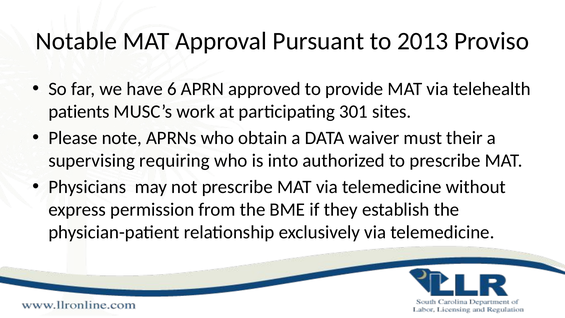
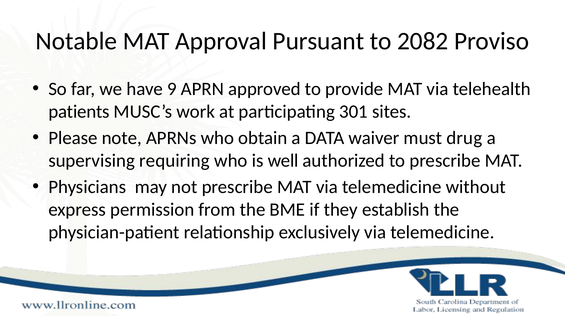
2013: 2013 -> 2082 (423, 41)
6: 6 -> 9 (172, 89)
their: their -> drug (464, 138)
into: into -> well (283, 160)
